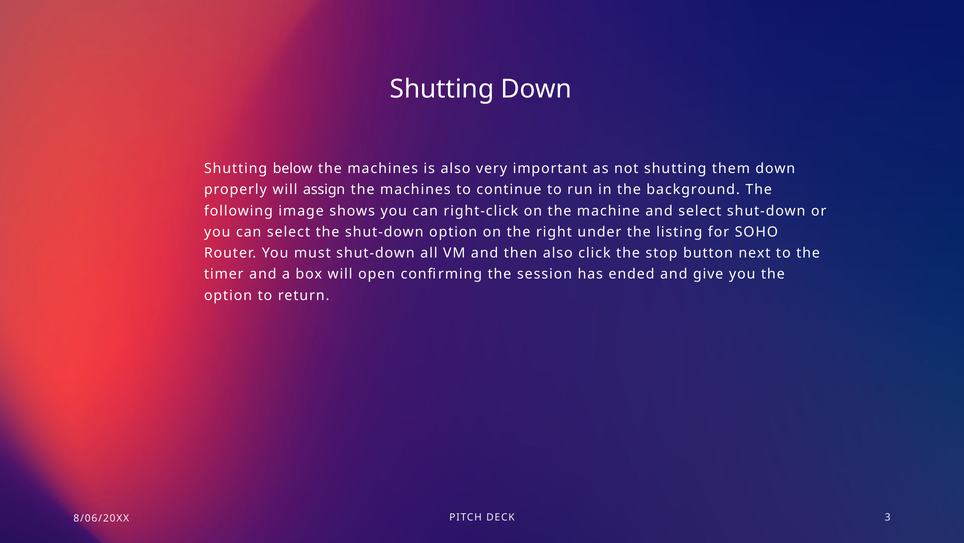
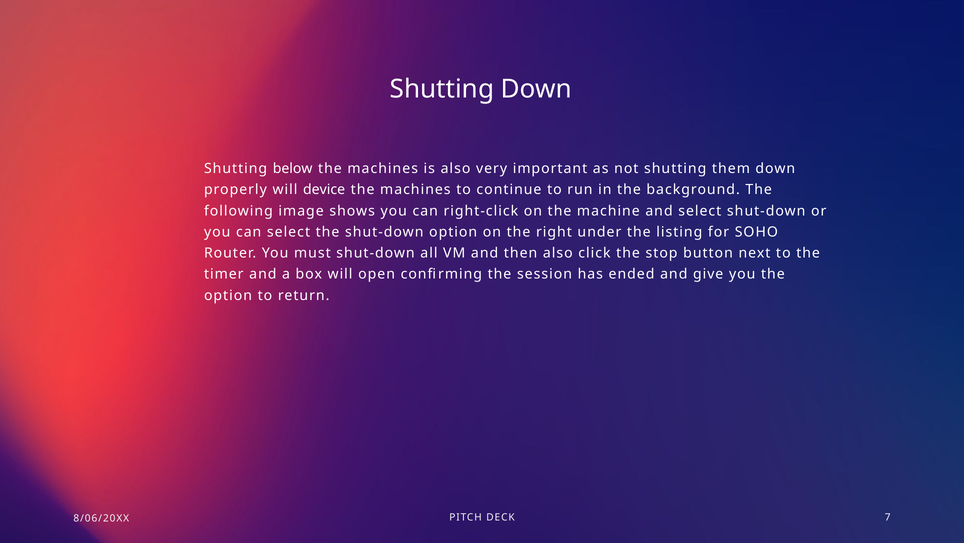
assign: assign -> device (324, 190)
3: 3 -> 7 (888, 517)
